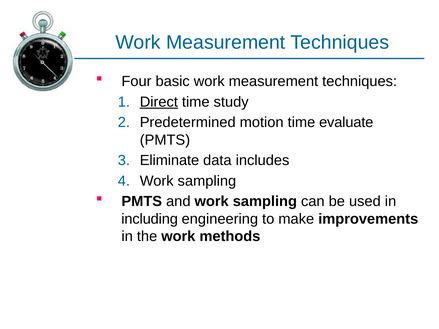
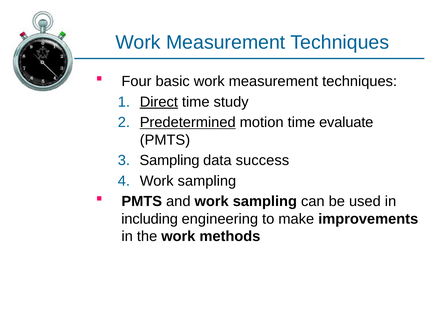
Predetermined underline: none -> present (188, 122)
Eliminate: Eliminate -> Sampling (169, 161)
includes: includes -> success (262, 161)
